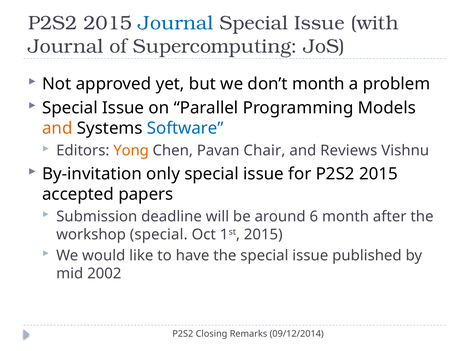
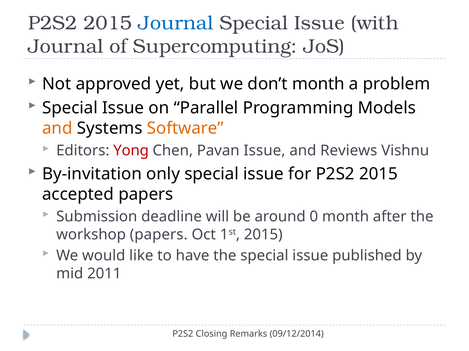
Software colour: blue -> orange (185, 129)
Yong colour: orange -> red (131, 151)
Pavan Chair: Chair -> Issue (264, 151)
6: 6 -> 0 (314, 217)
workshop special: special -> papers (159, 235)
2002: 2002 -> 2011 (104, 274)
